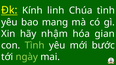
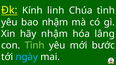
bao mang: mang -> nhậm (55, 22)
gian: gian -> lâng (105, 34)
ngày colour: light green -> light blue (27, 57)
